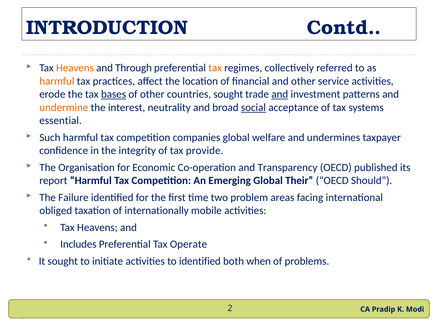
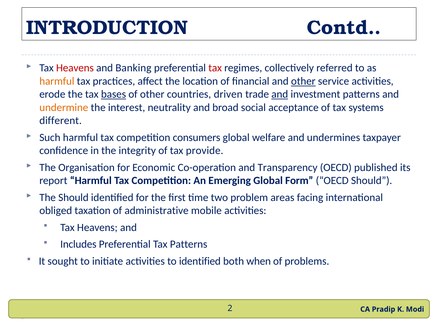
Heavens colour: orange -> red (75, 68)
Through: Through -> Banking (133, 68)
tax colour: orange -> red (215, 68)
other underline: none -> present (303, 81)
countries sought: sought -> driven (228, 94)
social underline: present -> none (253, 107)
essential: essential -> different (61, 120)
companies: companies -> consumers (197, 137)
Their: Their -> Form (299, 180)
The Failure: Failure -> Should (73, 197)
internationally: internationally -> administrative (157, 210)
Tax Operate: Operate -> Patterns (189, 244)
